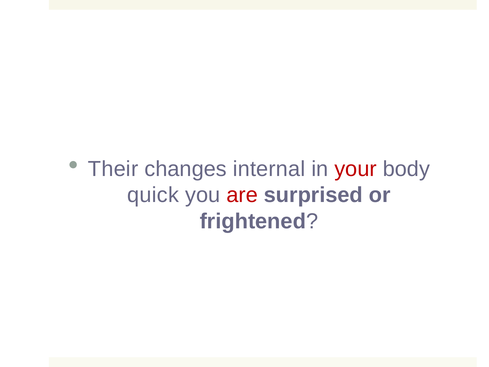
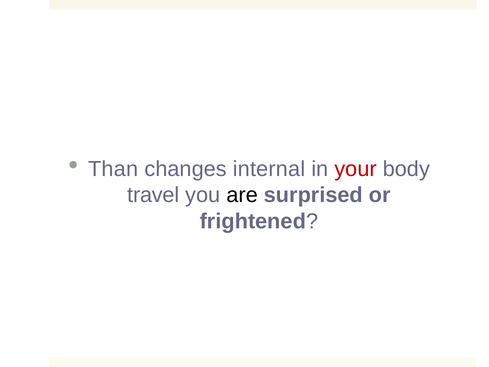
Their: Their -> Than (113, 169)
quick: quick -> travel (153, 195)
are colour: red -> black (242, 195)
